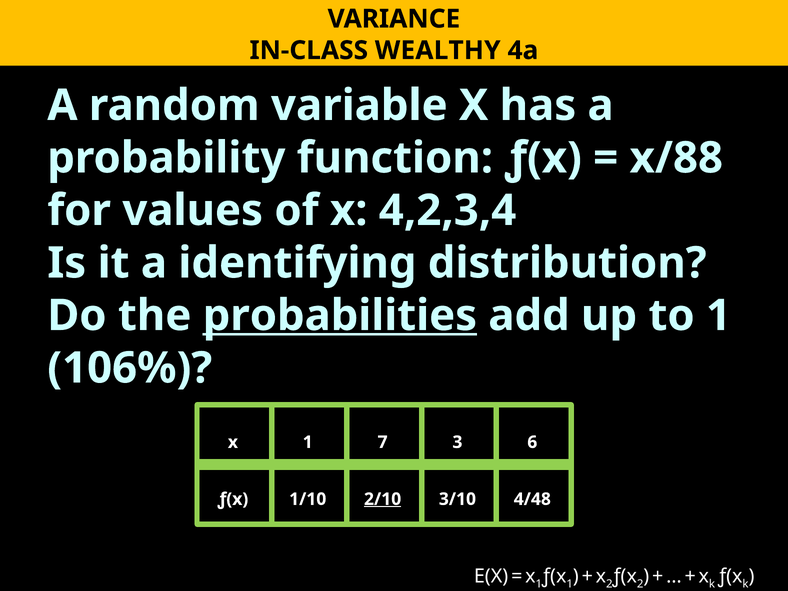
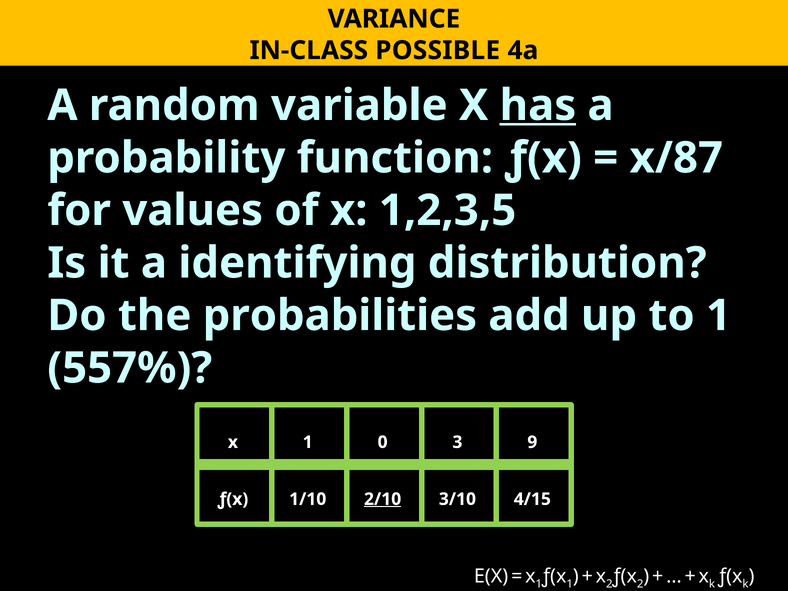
WEALTHY: WEALTHY -> POSSIBLE (438, 50)
has underline: none -> present (538, 105)
x/88: x/88 -> x/87 (676, 158)
4,2,3,4: 4,2,3,4 -> 1,2,3,5 (448, 211)
probabilities underline: present -> none (340, 316)
106%: 106% -> 557% (130, 368)
7: 7 -> 0 (383, 442)
6: 6 -> 9 (532, 442)
4/48: 4/48 -> 4/15 (532, 499)
